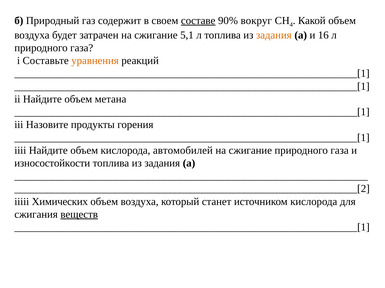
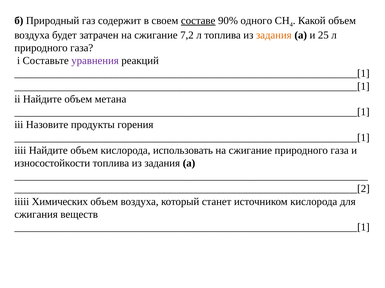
вокруг: вокруг -> одного (256, 21)
5,1: 5,1 -> 7,2 (187, 35)
16: 16 -> 25 (323, 35)
уравнения colour: orange -> purple (95, 61)
автомобилей: автомобилей -> использовать (183, 151)
веществ underline: present -> none (79, 215)
